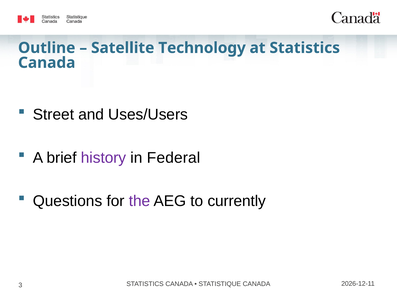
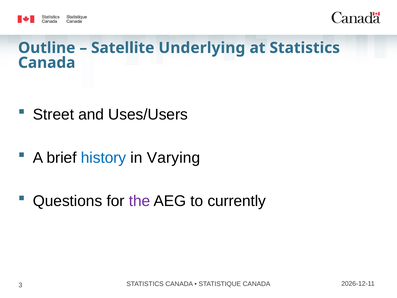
Technology: Technology -> Underlying (202, 48)
history colour: purple -> blue (104, 158)
Federal: Federal -> Varying (174, 158)
